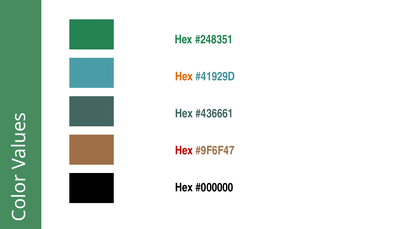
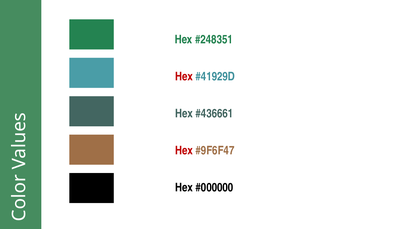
Hex colour: orange -> red (184, 77)
